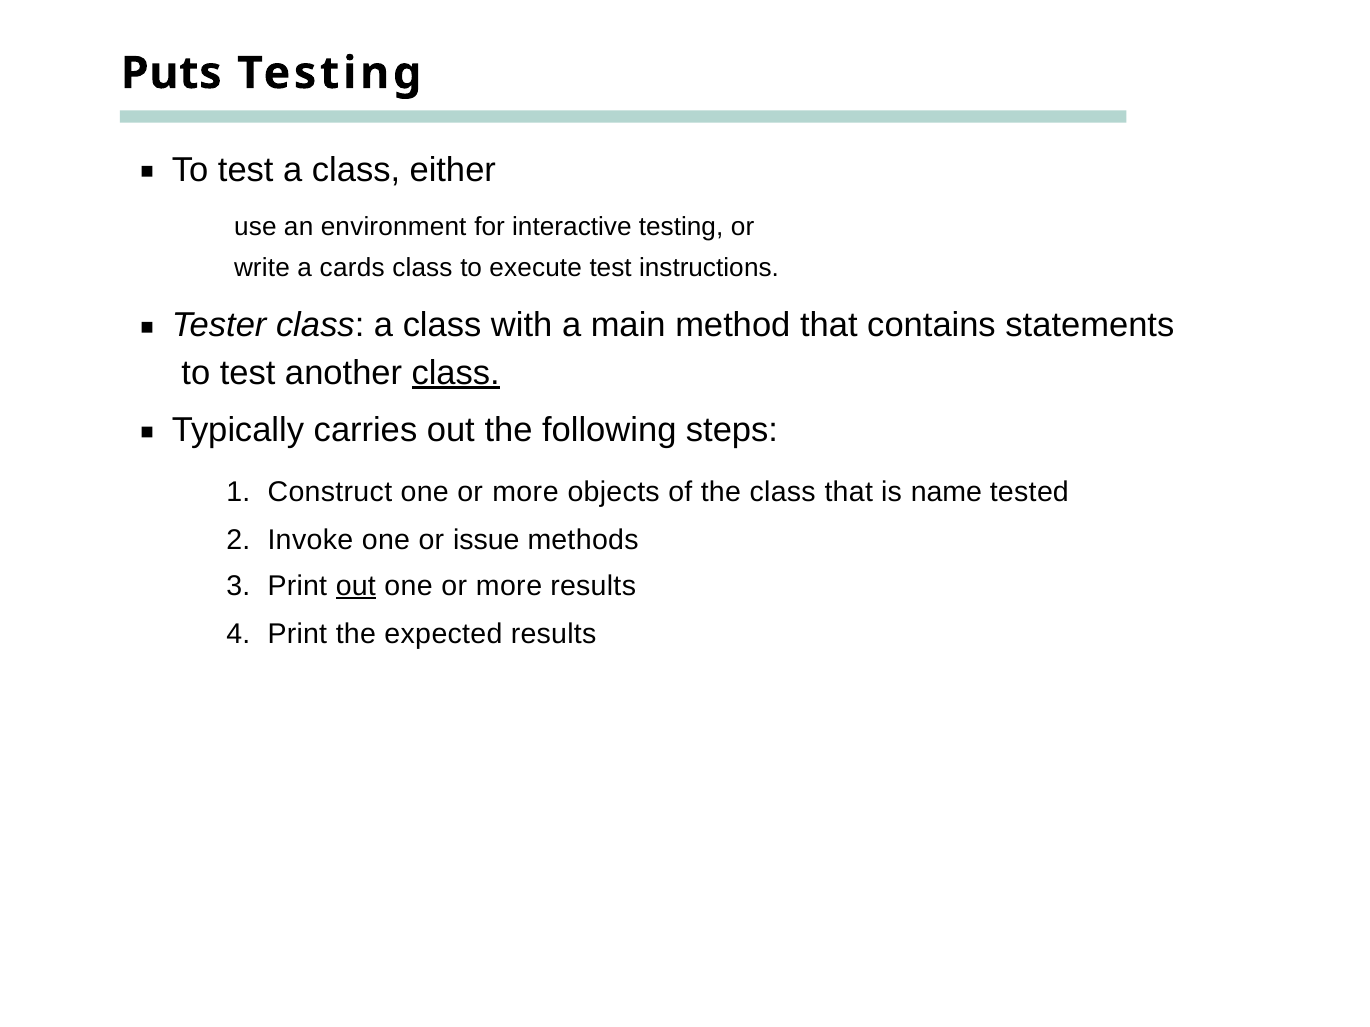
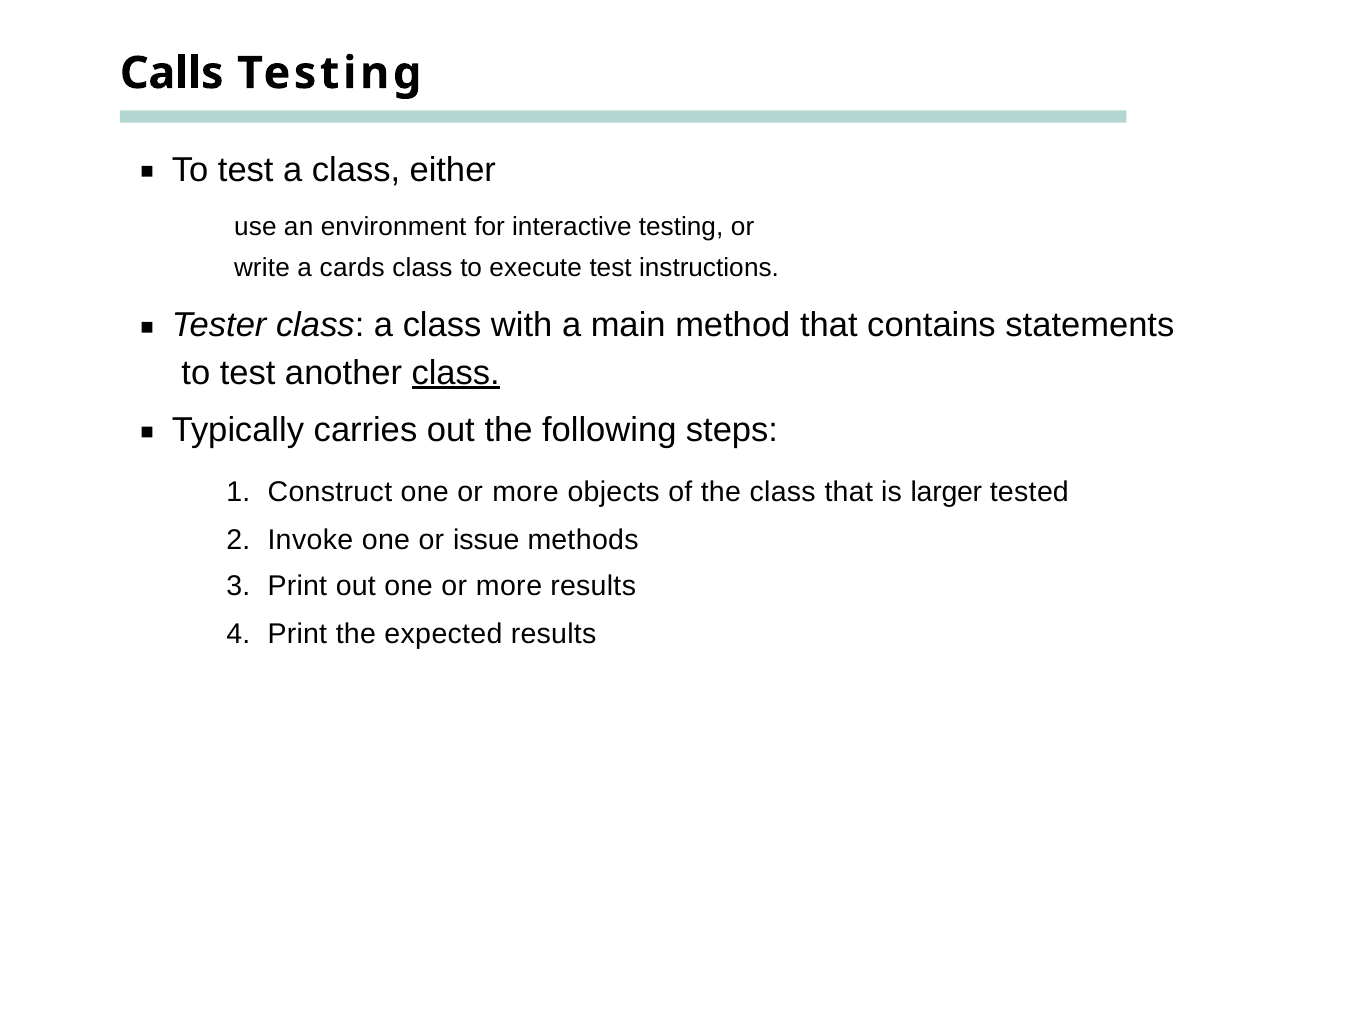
Puts: Puts -> Calls (172, 73)
name: name -> larger (946, 492)
out underline: present -> none (356, 586)
